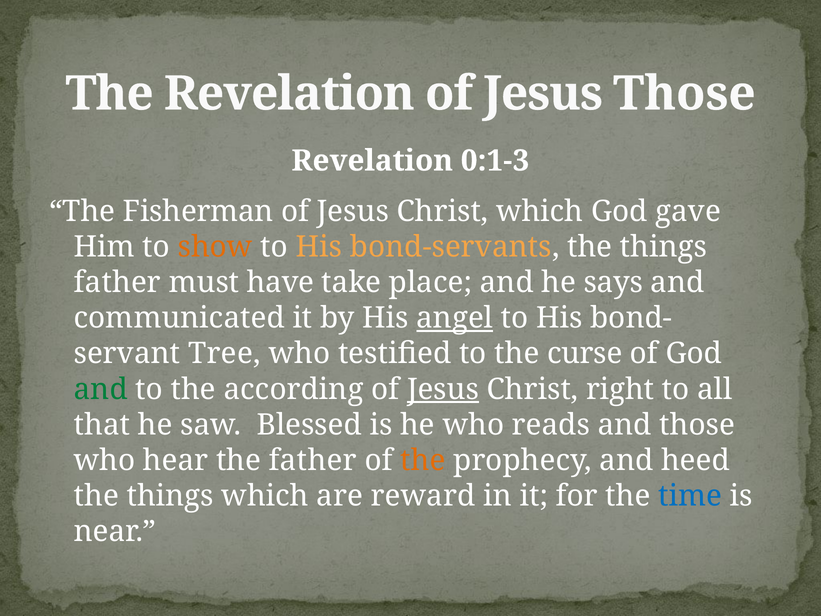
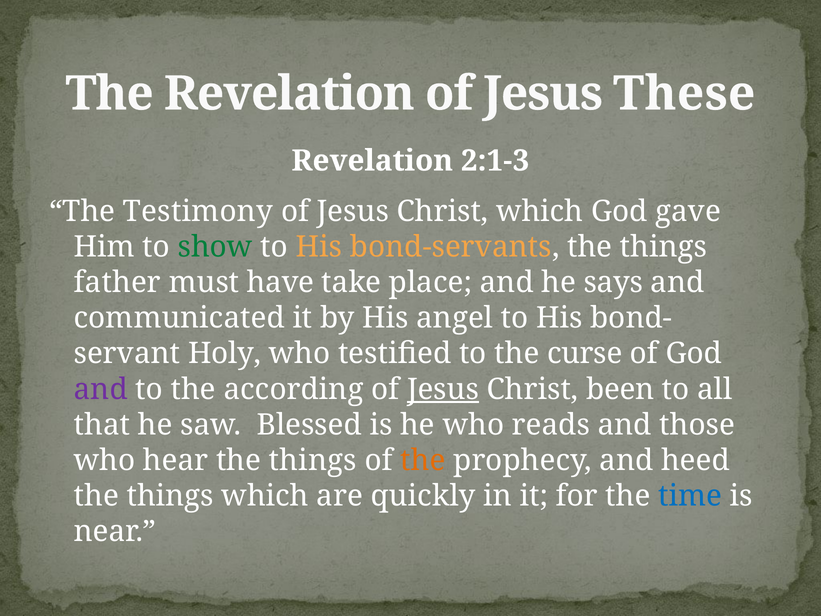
Jesus Those: Those -> These (684, 94)
0:1-3: 0:1-3 -> 2:1-3 (495, 161)
Fisherman: Fisherman -> Testimony (198, 211)
show colour: orange -> green (215, 247)
angel underline: present -> none (455, 318)
Tree: Tree -> Holy (225, 354)
and colour: green -> purple (101, 389)
right: right -> been (620, 389)
hear the father: father -> things (313, 460)
reward: reward -> quickly (423, 496)
